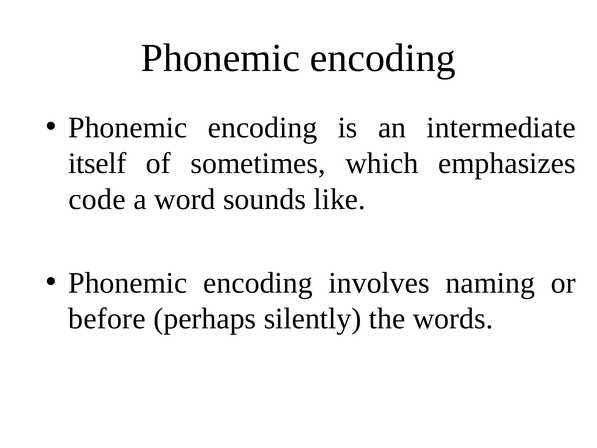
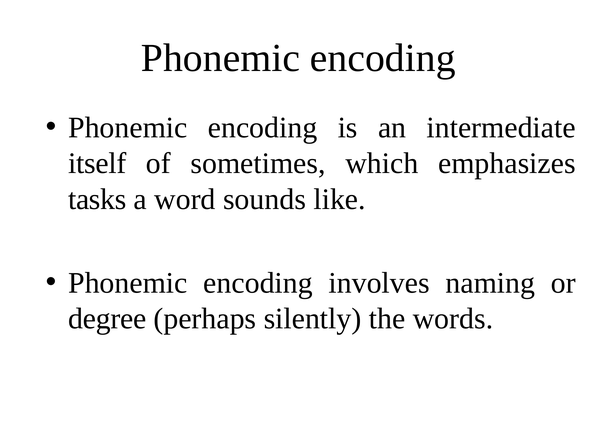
code: code -> tasks (97, 199)
before: before -> degree (107, 318)
